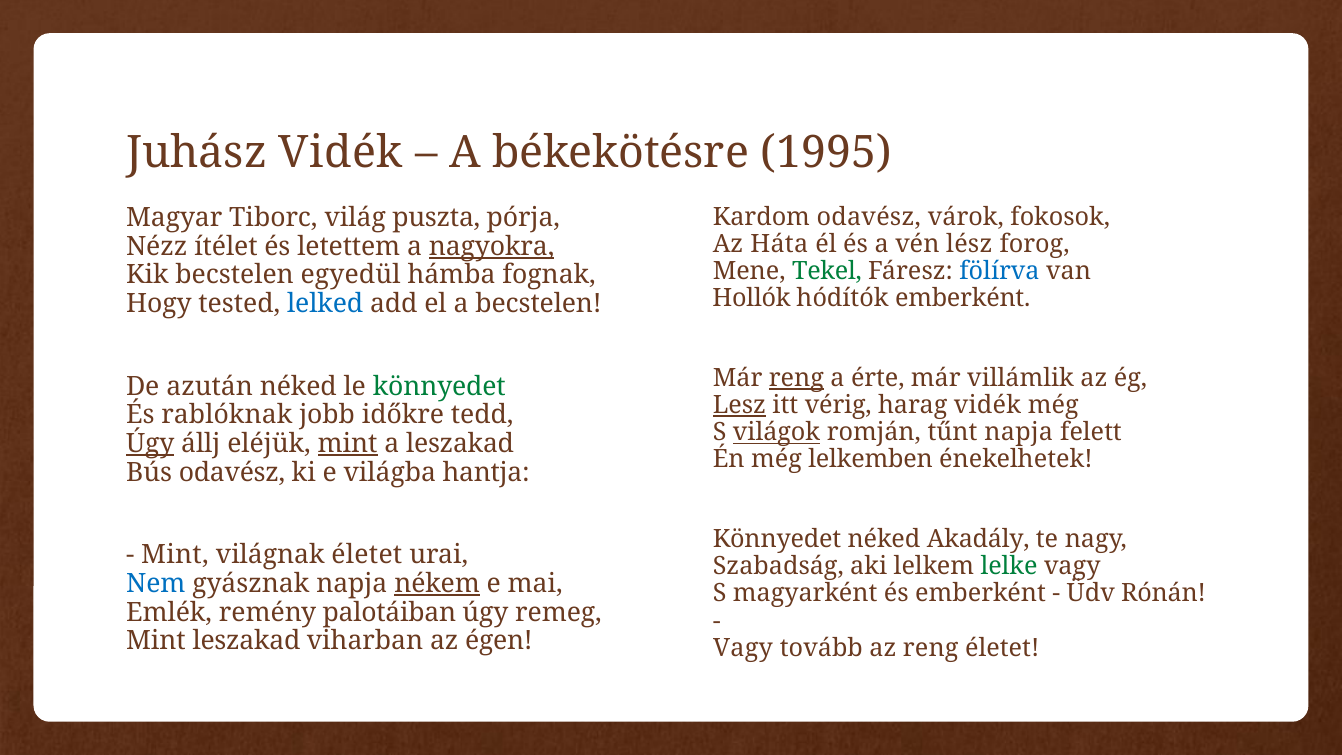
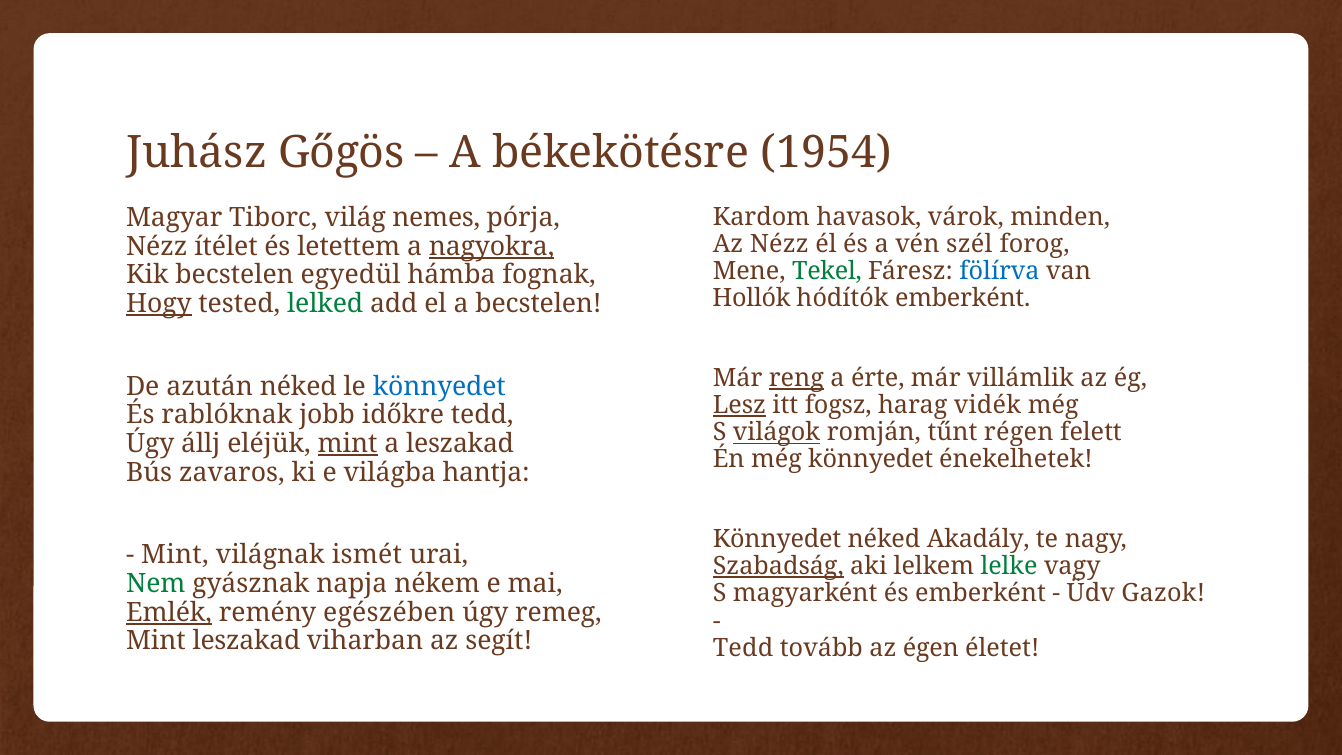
Juhász Vidék: Vidék -> Gőgös (341, 152)
1995: 1995 -> 1954 (826, 152)
Kardom odavész: odavész -> havasok (869, 217)
fokosok: fokosok -> minden (1060, 217)
puszta: puszta -> nemes (436, 218)
Az Háta: Háta -> Nézz (779, 244)
lész: lész -> szél (969, 244)
Hogy underline: none -> present (159, 304)
lelked colour: blue -> green (325, 304)
könnyedet colour: green -> blue (439, 386)
vérig: vérig -> fogsz (838, 405)
tűnt napja: napja -> régen (1019, 433)
Úgy underline: present -> none (150, 444)
még lelkemben: lelkemben -> könnyedet (871, 460)
Bús odavész: odavész -> zavaros (232, 472)
világnak életet: életet -> ismét (367, 555)
Szabadság underline: none -> present (778, 566)
Nem colour: blue -> green (156, 584)
nékem underline: present -> none (437, 584)
Rónán: Rónán -> Gazok (1163, 594)
Emlék underline: none -> present (169, 612)
palotáiban: palotáiban -> egészében (389, 612)
égen: égen -> segít (499, 641)
Vagy: Vagy -> Tedd (743, 648)
az reng: reng -> égen (931, 648)
